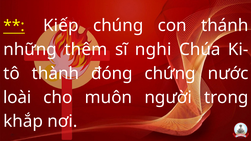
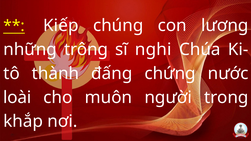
thánh: thánh -> lương (225, 26)
thêm: thêm -> trông (86, 50)
đóng: đóng -> đấng (112, 74)
